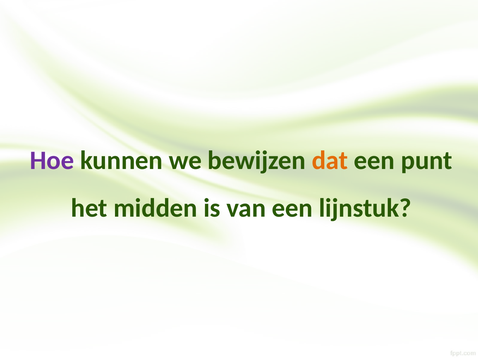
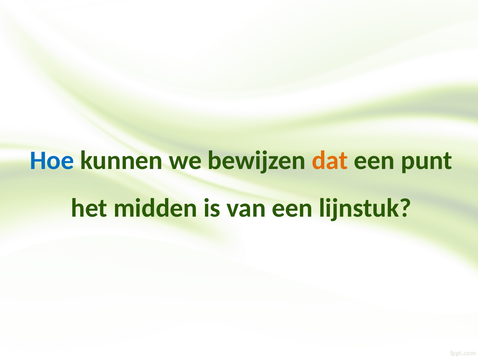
Hoe colour: purple -> blue (52, 161)
